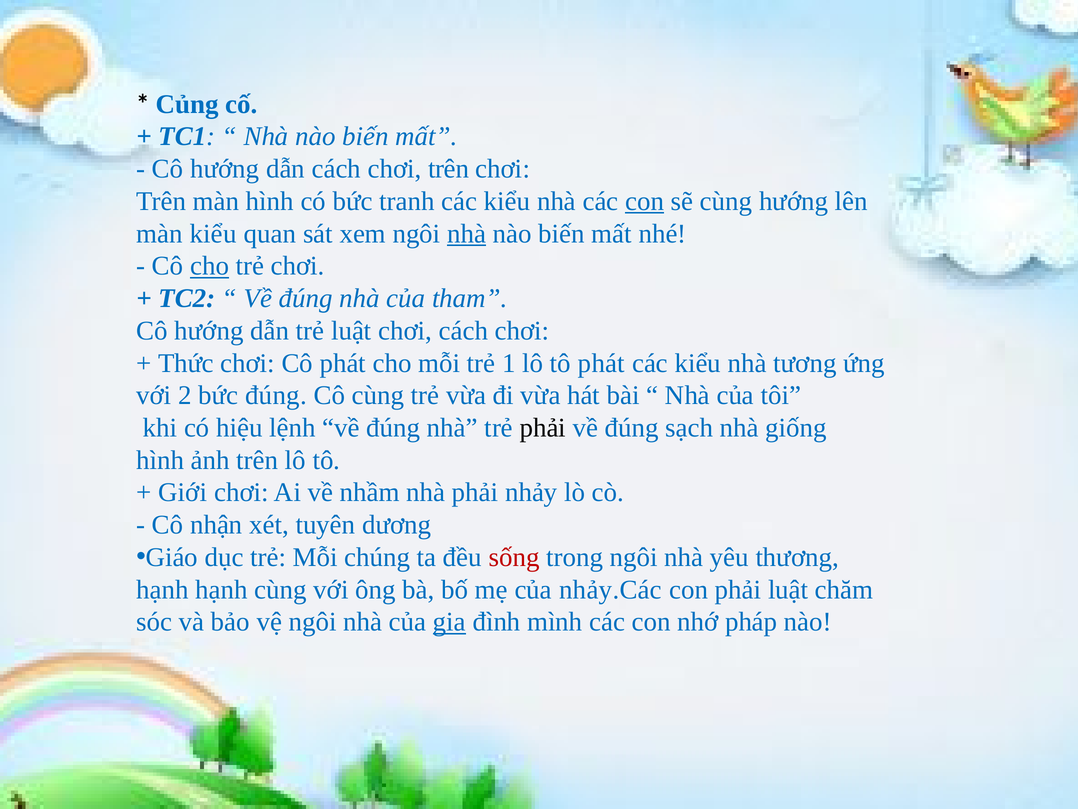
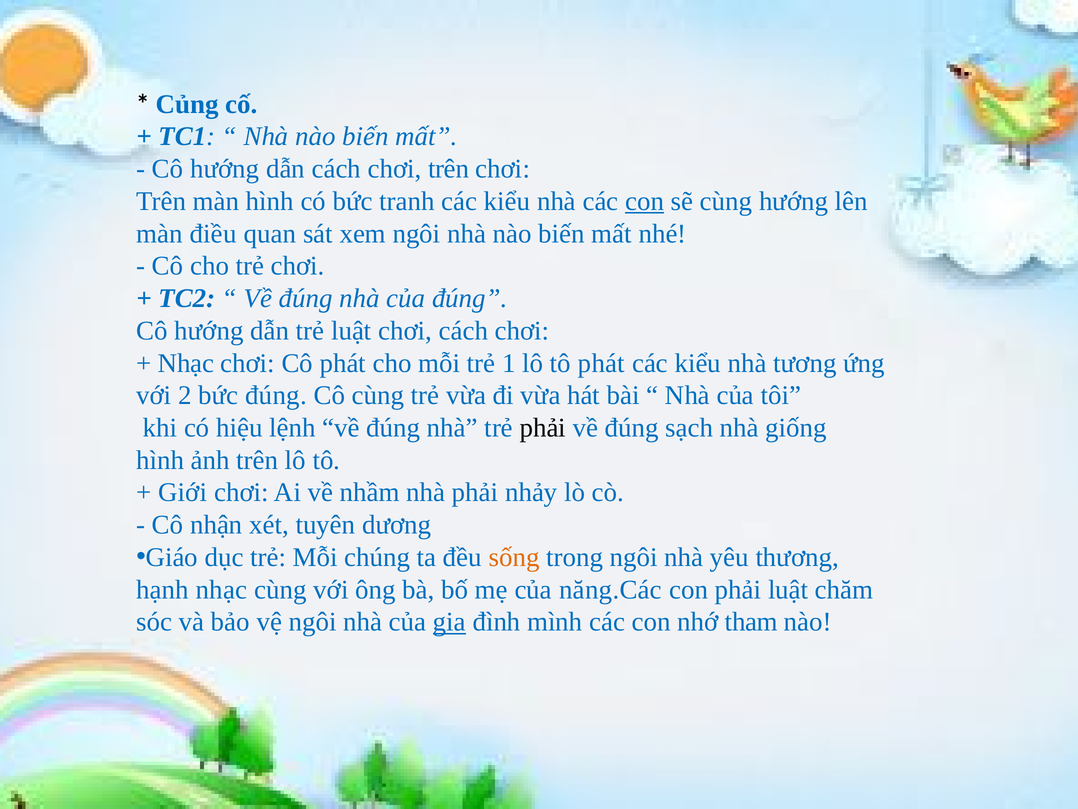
màn kiểu: kiểu -> điều (213, 234)
nhà underline: present -> none (467, 234)
cho underline: present -> none (210, 266)
của tham: tham -> đúng (470, 298)
Thức: Thức -> Nhạc (186, 363)
sống colour: red -> orange (514, 557)
hạnh hạnh: hạnh -> nhạc (221, 589)
nhảy.Các: nhảy.Các -> năng.Các (610, 589)
pháp: pháp -> tham (751, 622)
